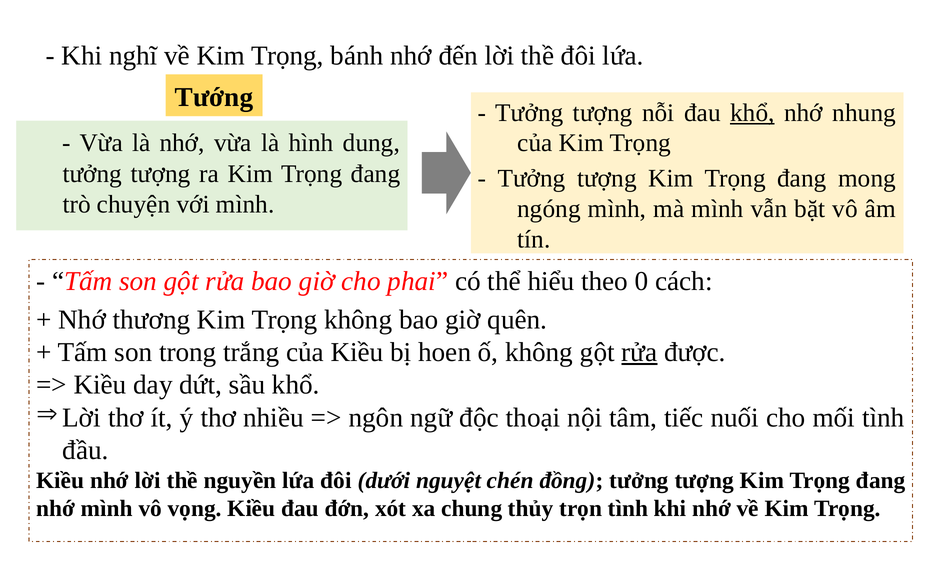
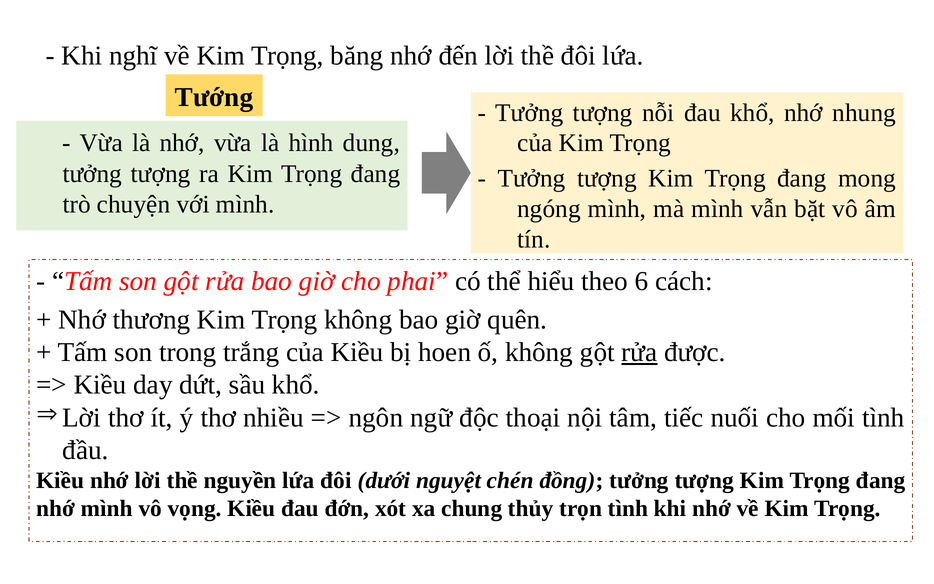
bánh: bánh -> băng (357, 56)
khổ underline: present -> none (752, 113)
0: 0 -> 6 (642, 281)
